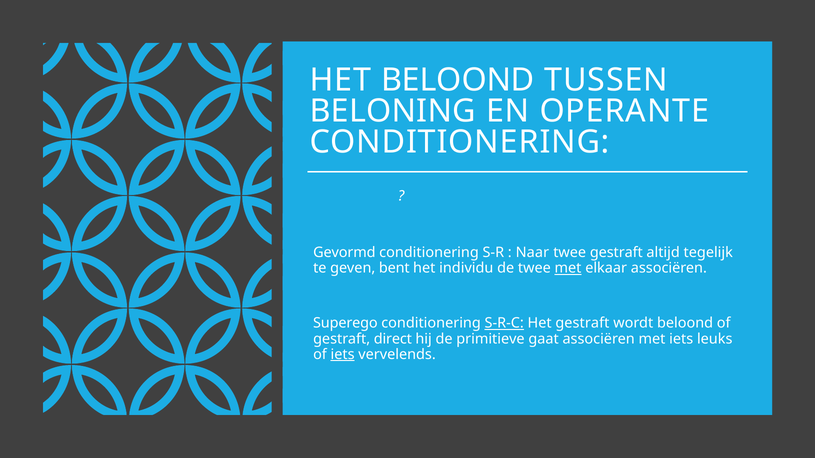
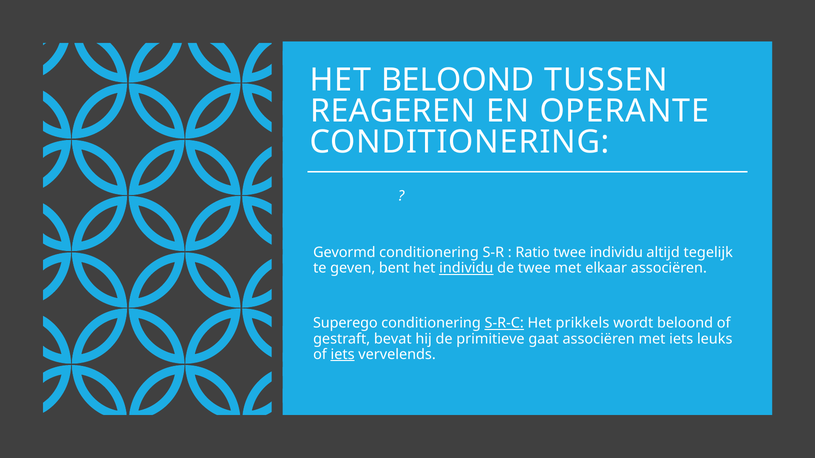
BELONING: BELONING -> REAGEREN (393, 111)
Naar: Naar -> Ratio (533, 253)
twee gestraft: gestraft -> individu (616, 253)
individu underline: none -> present (466, 268)
met underline: present -> none (568, 268)
Het gestraft: gestraft -> prikkels (582, 323)
direct: direct -> bevat (393, 339)
